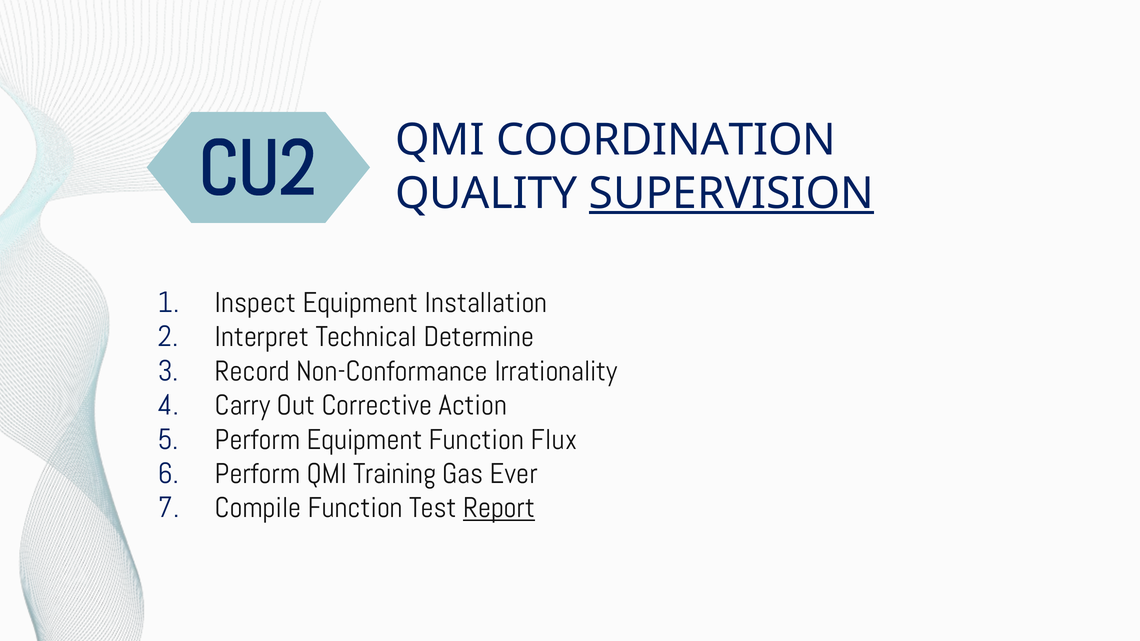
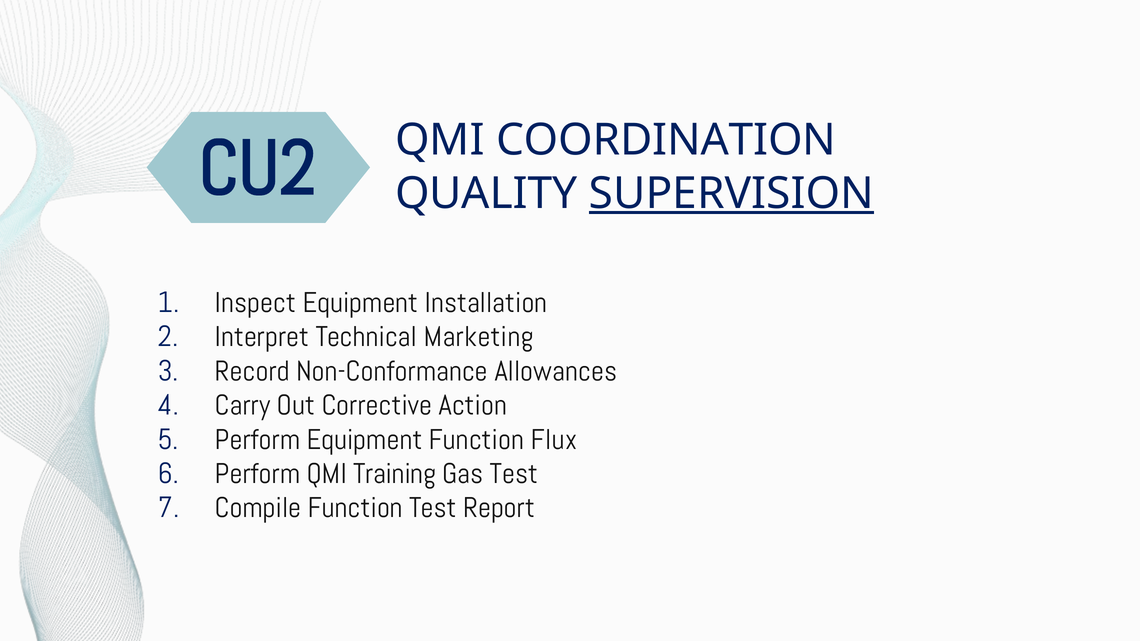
Determine: Determine -> Marketing (479, 337)
Irrationality: Irrationality -> Allowances (556, 371)
Gas Ever: Ever -> Test (514, 474)
Report underline: present -> none (499, 508)
